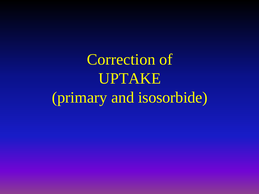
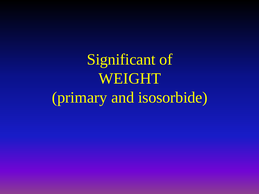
Correction: Correction -> Significant (121, 60)
UPTAKE: UPTAKE -> WEIGHT (130, 79)
